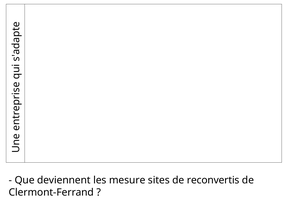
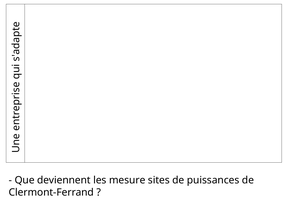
reconvertis: reconvertis -> puissances (213, 180)
